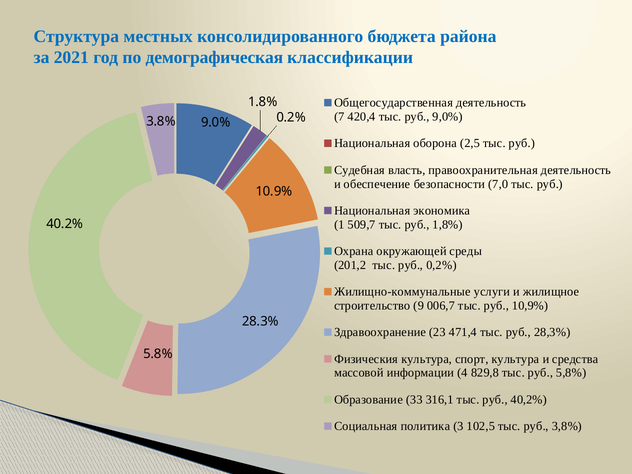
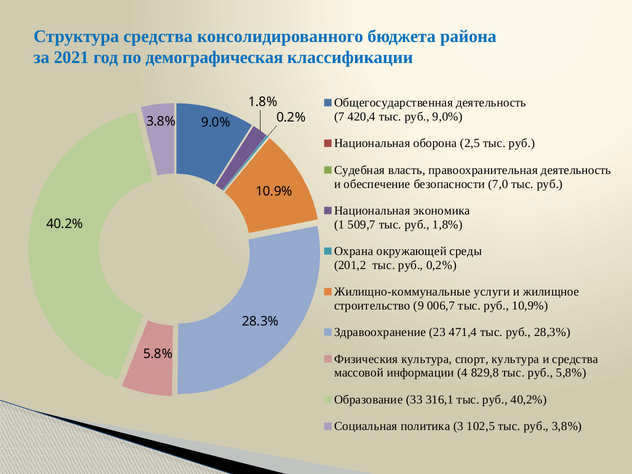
Структура местных: местных -> средства (158, 37)
